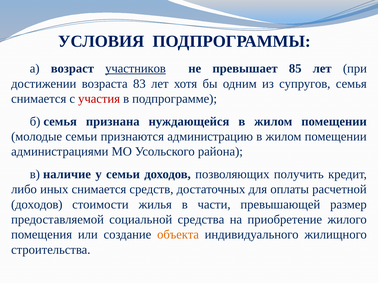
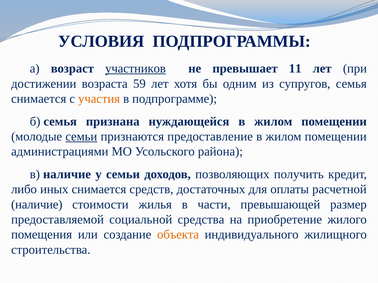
85: 85 -> 11 (295, 69)
83: 83 -> 59 (139, 84)
участия colour: red -> orange (99, 99)
семьи underline: none -> present (81, 137)
администрацию: администрацию -> предоставление (210, 137)
доходов: доходов -> наличие (37, 205)
